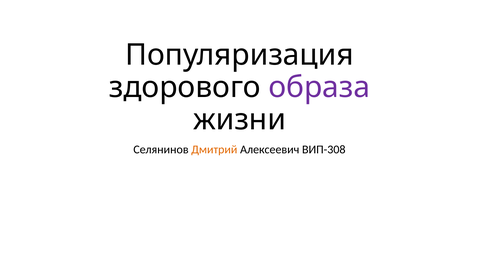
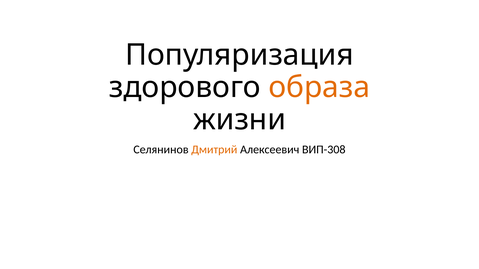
образа colour: purple -> orange (319, 87)
